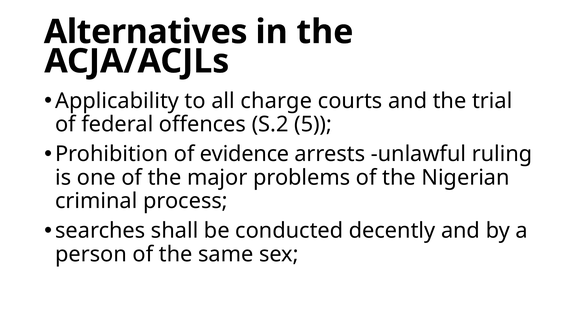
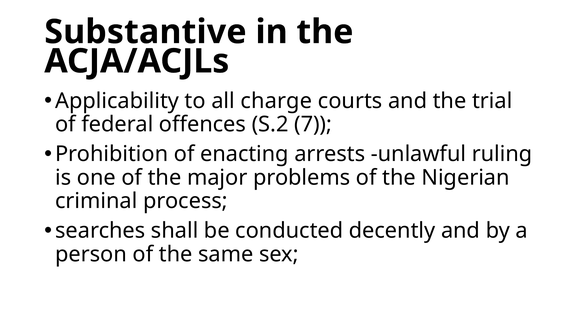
Alternatives: Alternatives -> Substantive (145, 32)
5: 5 -> 7 (313, 124)
evidence: evidence -> enacting (244, 154)
